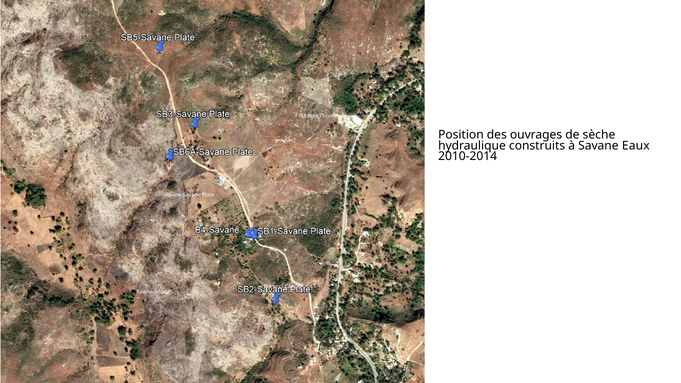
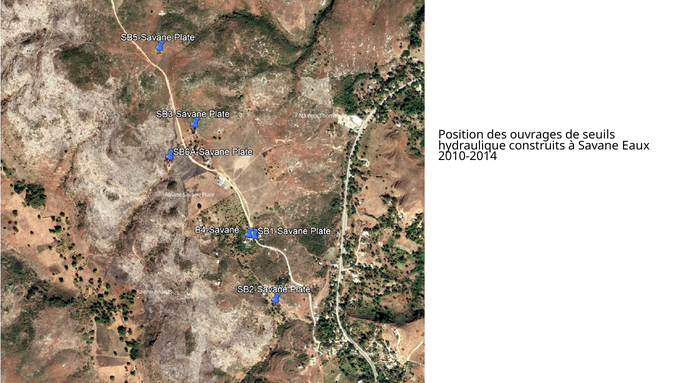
sèche: sèche -> seuils (599, 135)
